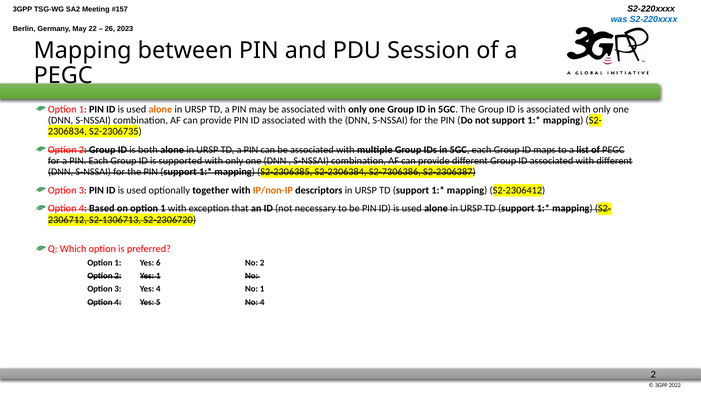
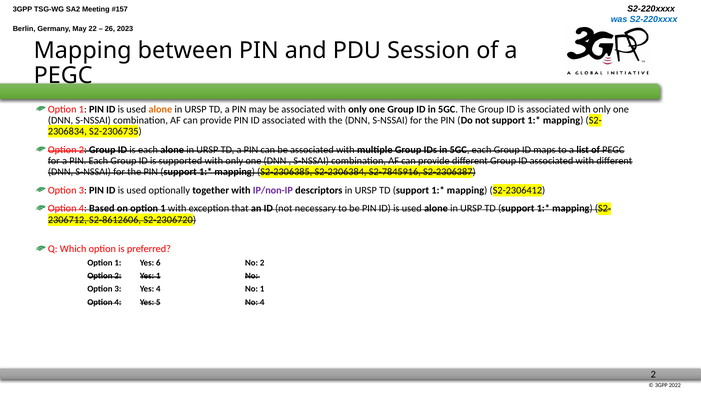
is both: both -> each (148, 150)
S2-7306386: S2-7306386 -> S2-7845916 (395, 172)
IP/non-IP colour: orange -> purple (273, 190)
S2-1306713: S2-1306713 -> S2-8612606 (115, 220)
